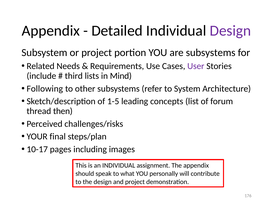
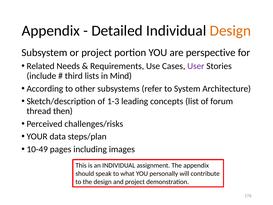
Design colour: purple -> orange (230, 31)
are subsystems: subsystems -> perspective (211, 53)
Following: Following -> According (45, 89)
1-5: 1-5 -> 1-3 (113, 101)
final: final -> data (58, 136)
10-17: 10-17 -> 10-49 (37, 149)
